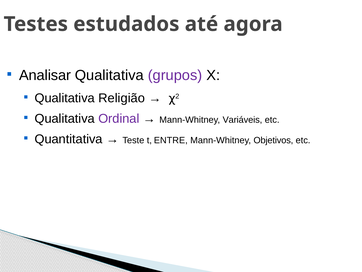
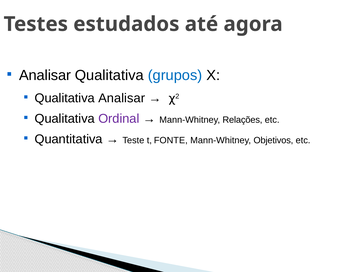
grupos colour: purple -> blue (175, 75)
Qualitativa Religião: Religião -> Analisar (122, 98)
Variáveis: Variáveis -> Relações (242, 120)
ENTRE: ENTRE -> FONTE (171, 140)
